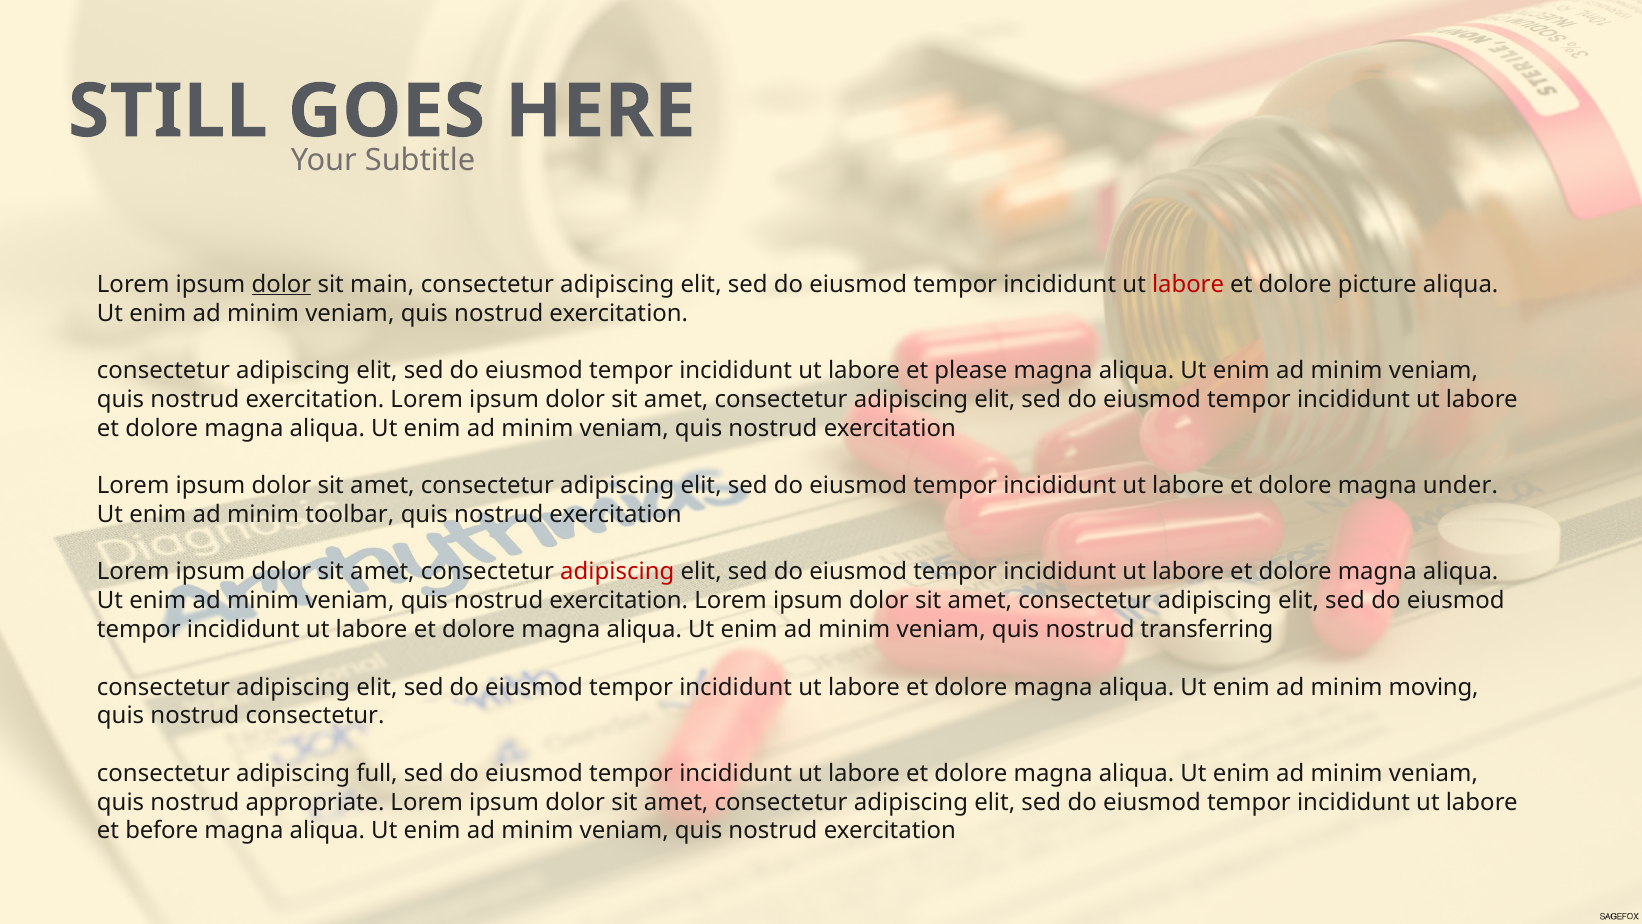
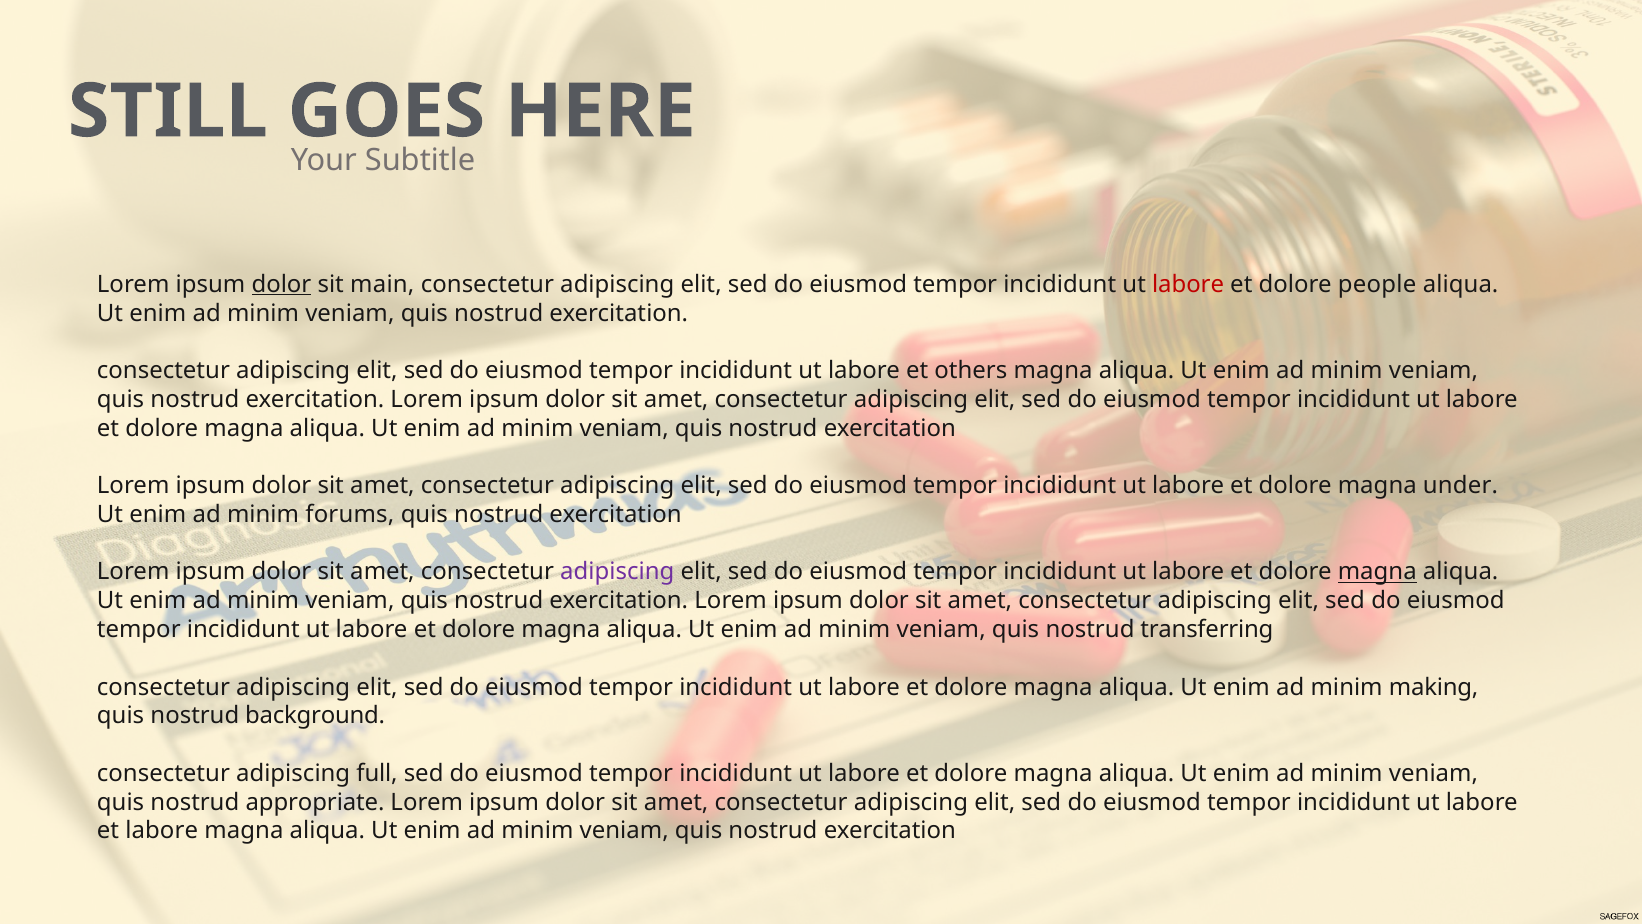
picture: picture -> people (1377, 284)
please: please -> others (971, 371)
toolbar: toolbar -> forums (350, 514)
adipiscing colour: red -> purple (617, 572)
magna underline: none -> present (1377, 572)
moving: moving -> making (1434, 687)
nostrud consectetur: consectetur -> background (315, 716)
et before: before -> labore (162, 831)
